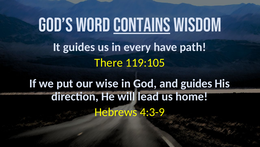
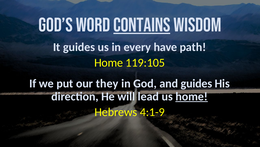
There: There -> Home (109, 62)
wise: wise -> they (107, 83)
home underline: none -> present (192, 96)
4:3-9: 4:3-9 -> 4:1-9 (152, 112)
